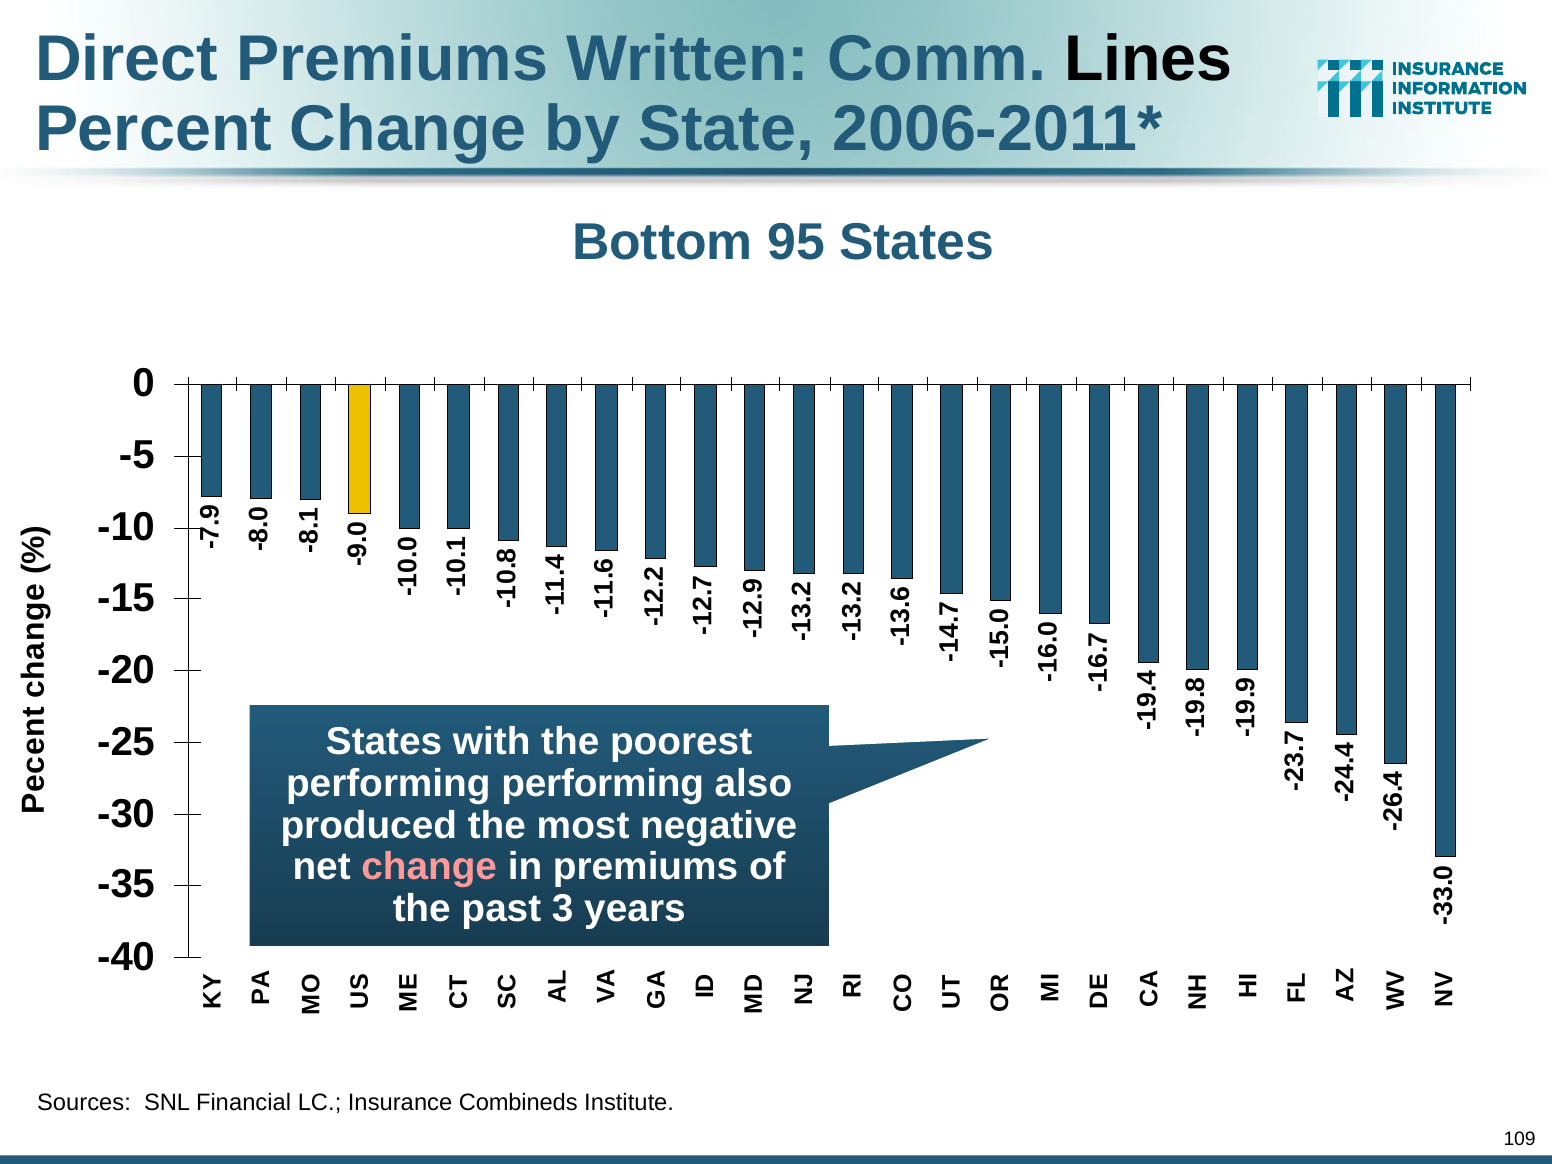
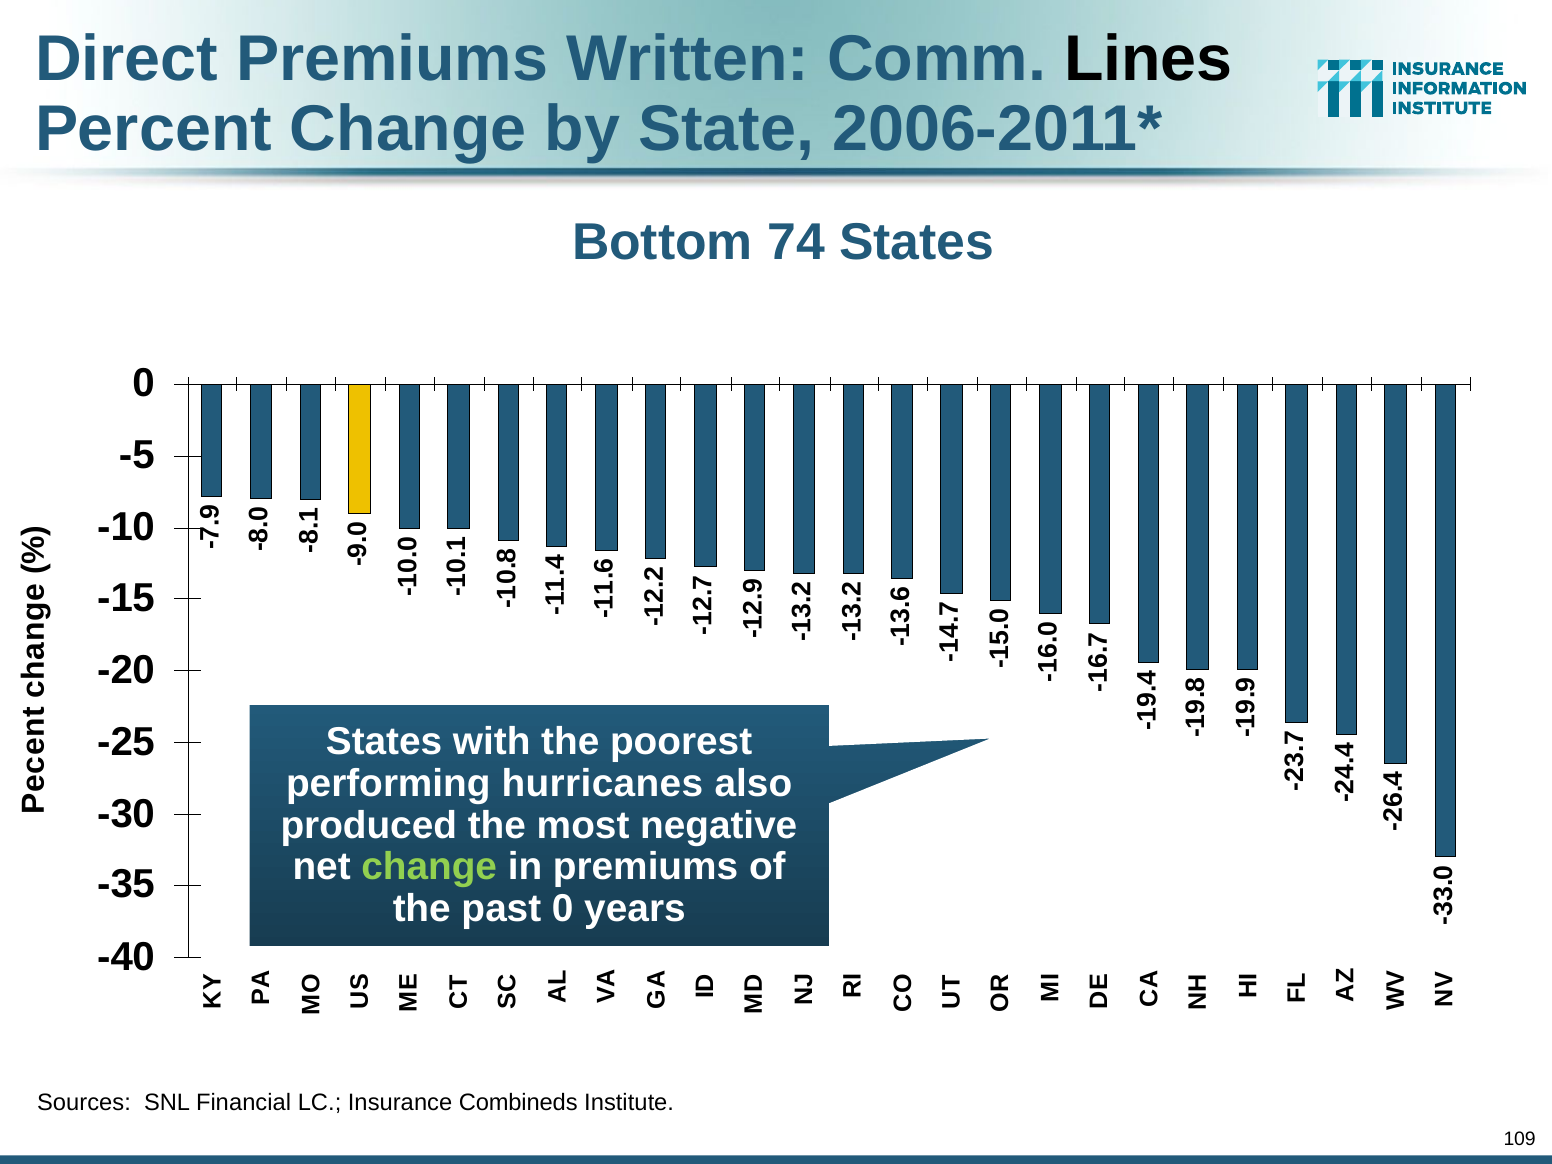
95: 95 -> 74 (796, 243)
performing performing: performing -> hurricanes (602, 783)
change colour: pink -> light green (429, 867)
past 3: 3 -> 0 (563, 909)
